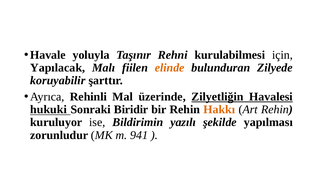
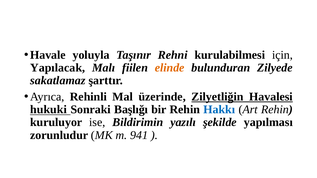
koruyabilir: koruyabilir -> sakatlamaz (58, 81)
Biridir: Biridir -> Başlığı (131, 110)
Hakkı colour: orange -> blue (219, 110)
